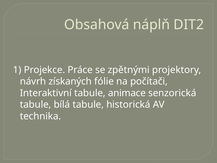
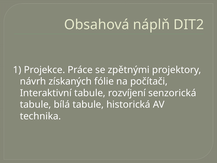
animace: animace -> rozvíjení (127, 93)
